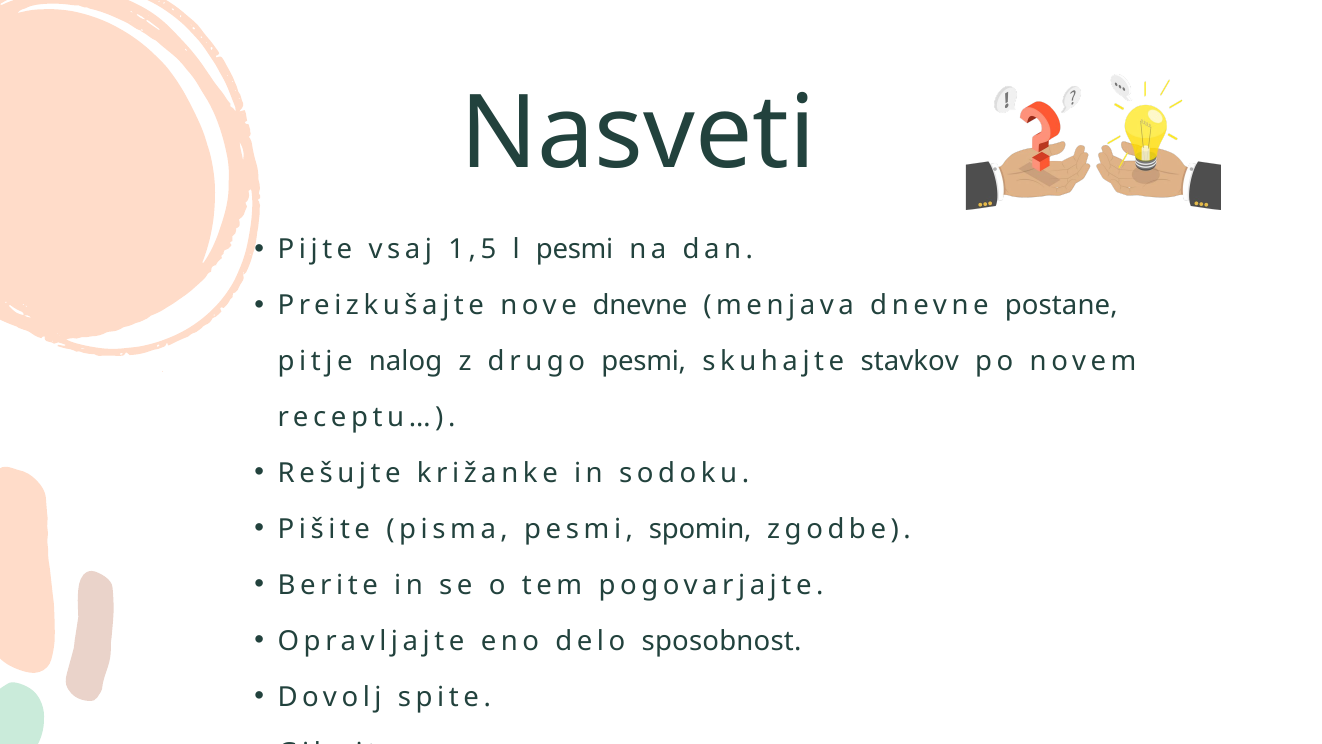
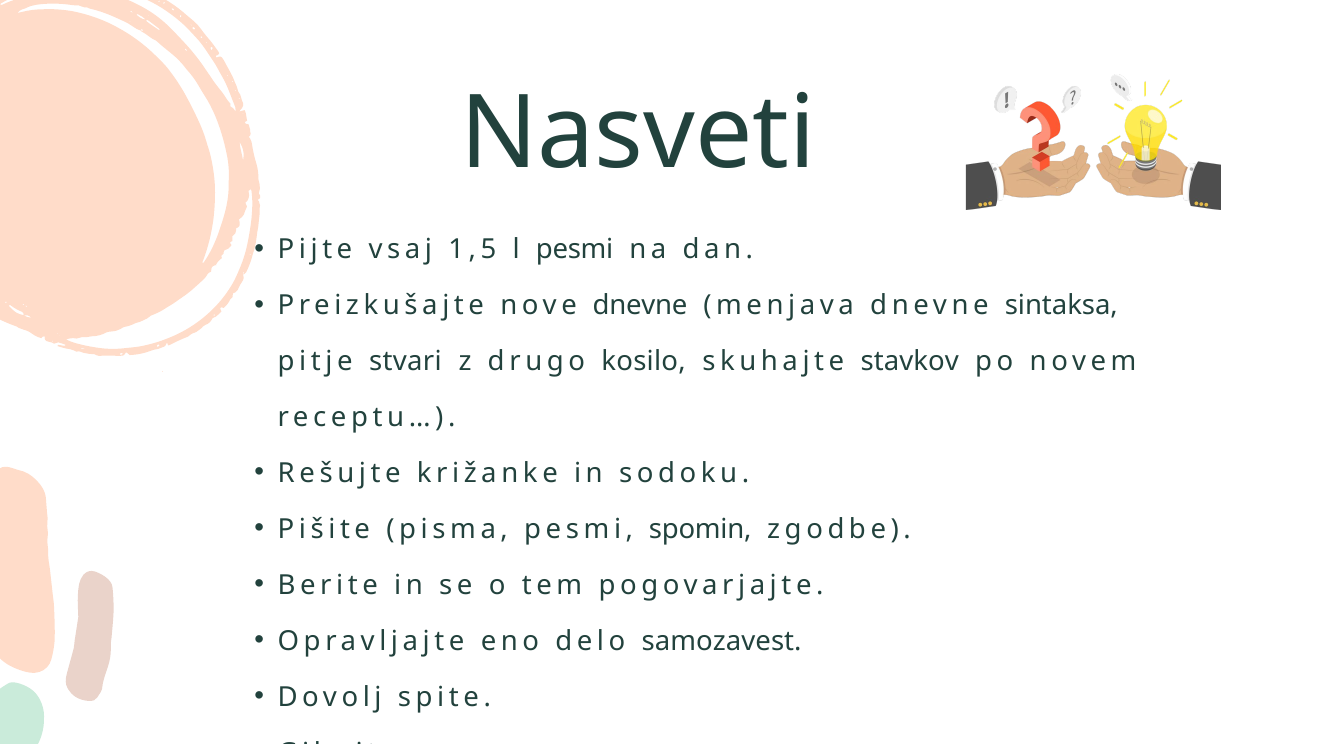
postane: postane -> sintaksa (1061, 305)
nalog: nalog -> stvari (405, 361)
drugo pesmi: pesmi -> kosilo (644, 361)
sposobnost: sposobnost -> samozavest (722, 641)
